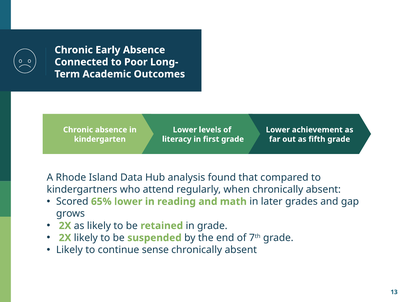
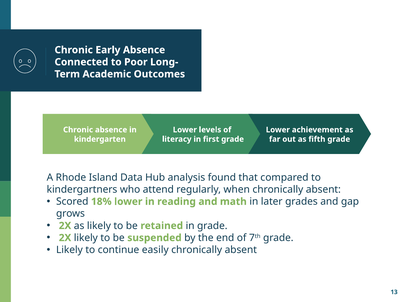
65%: 65% -> 18% (101, 202)
sense: sense -> easily (155, 250)
